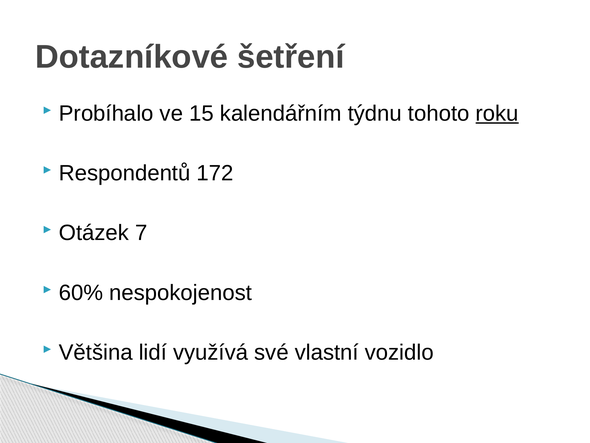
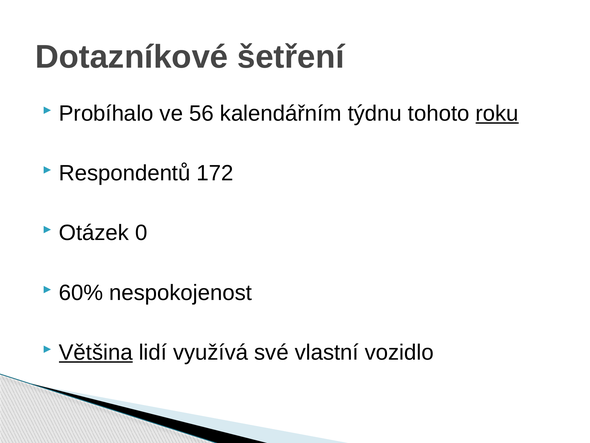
15: 15 -> 56 (201, 113)
7: 7 -> 0 (141, 233)
Většina underline: none -> present (96, 352)
